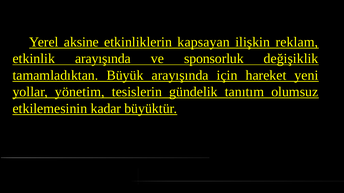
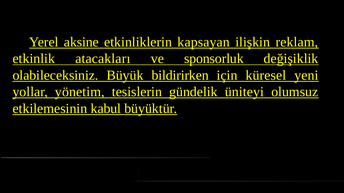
etkinlik arayışında: arayışında -> atacakları (103, 59)
tamamladıktan: tamamladıktan -> olabileceksiniz (56, 75)
Büyük arayışında: arayışında -> bildirirken (180, 75)
hareket: hareket -> küresel (266, 75)
tanıtım: tanıtım -> üniteyi (244, 92)
kadar: kadar -> kabul (106, 109)
